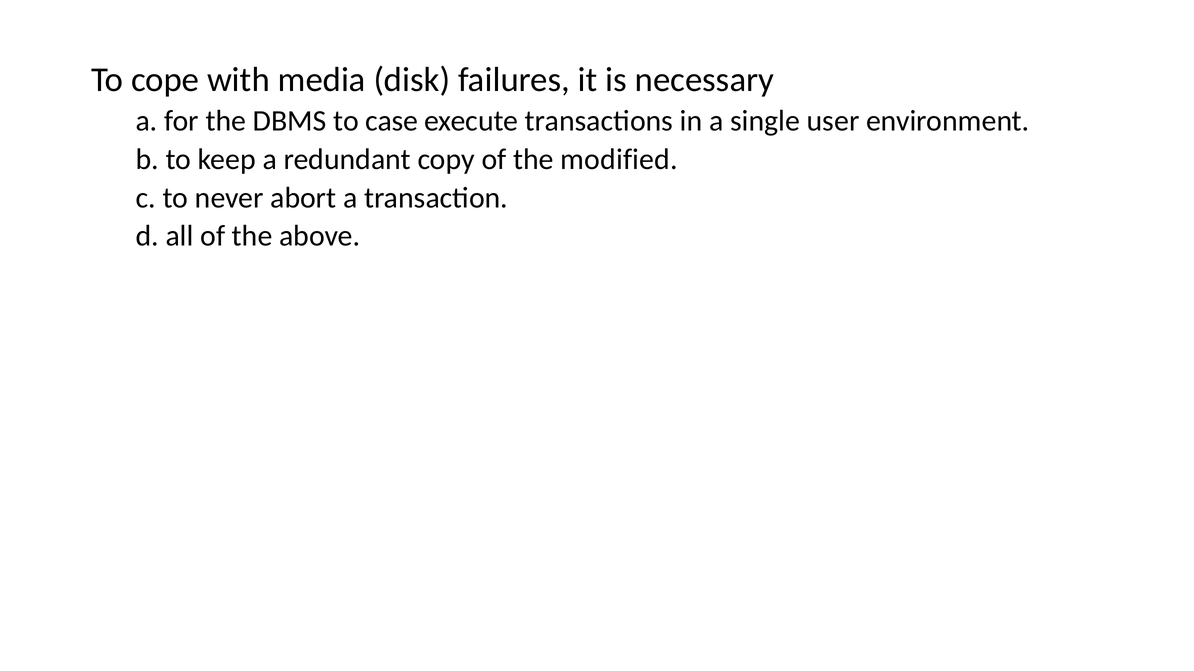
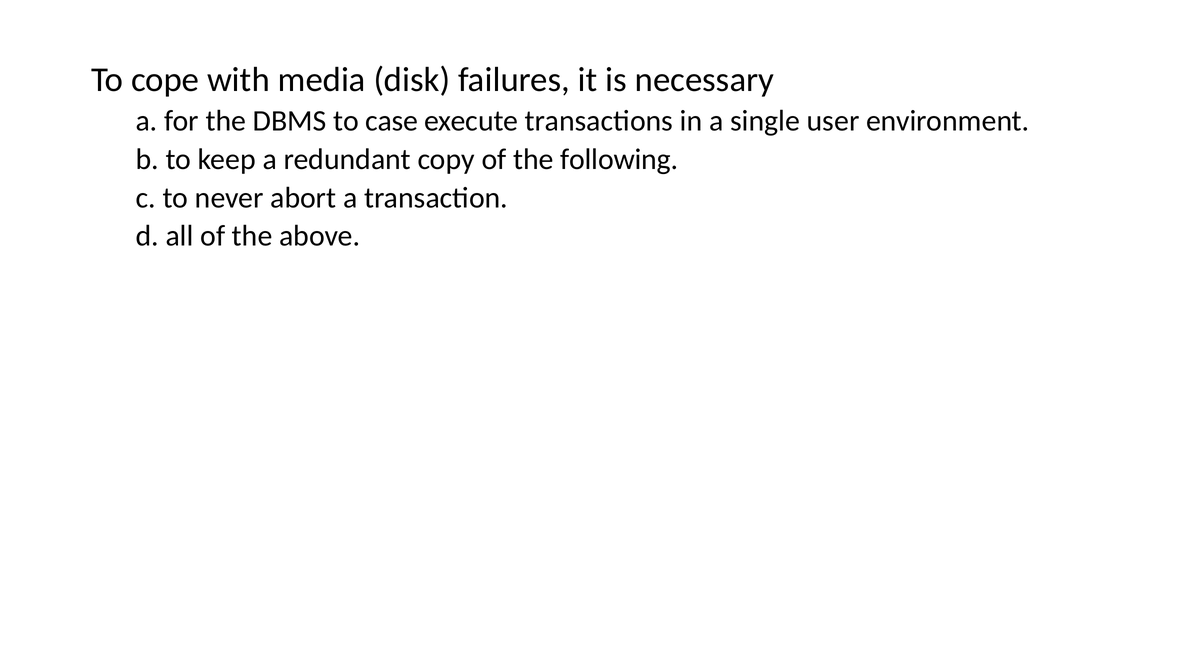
modified: modified -> following (619, 160)
